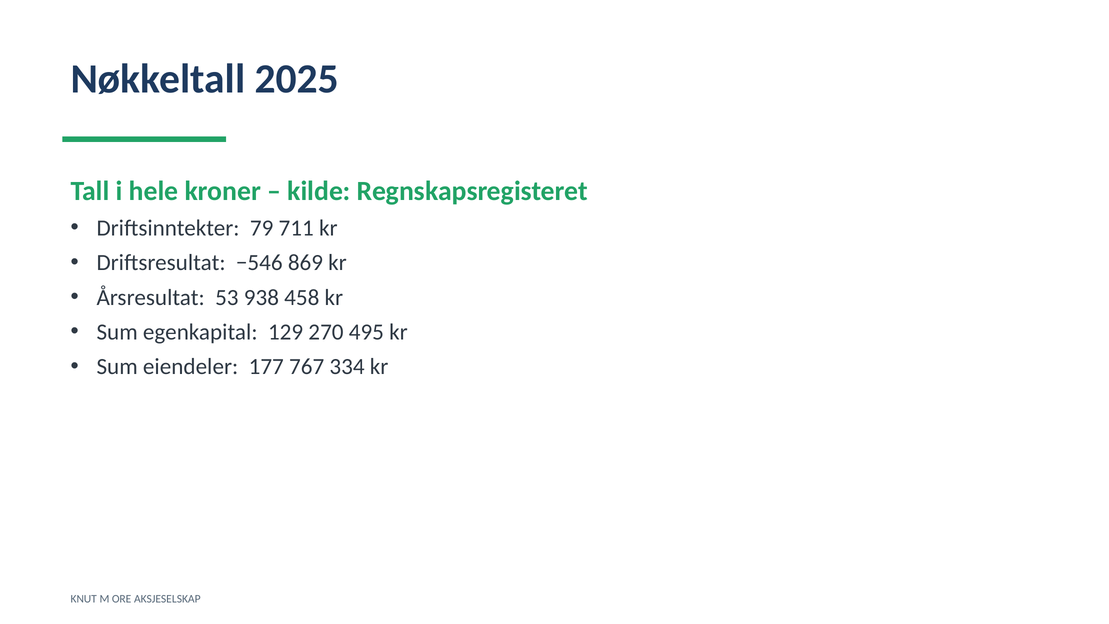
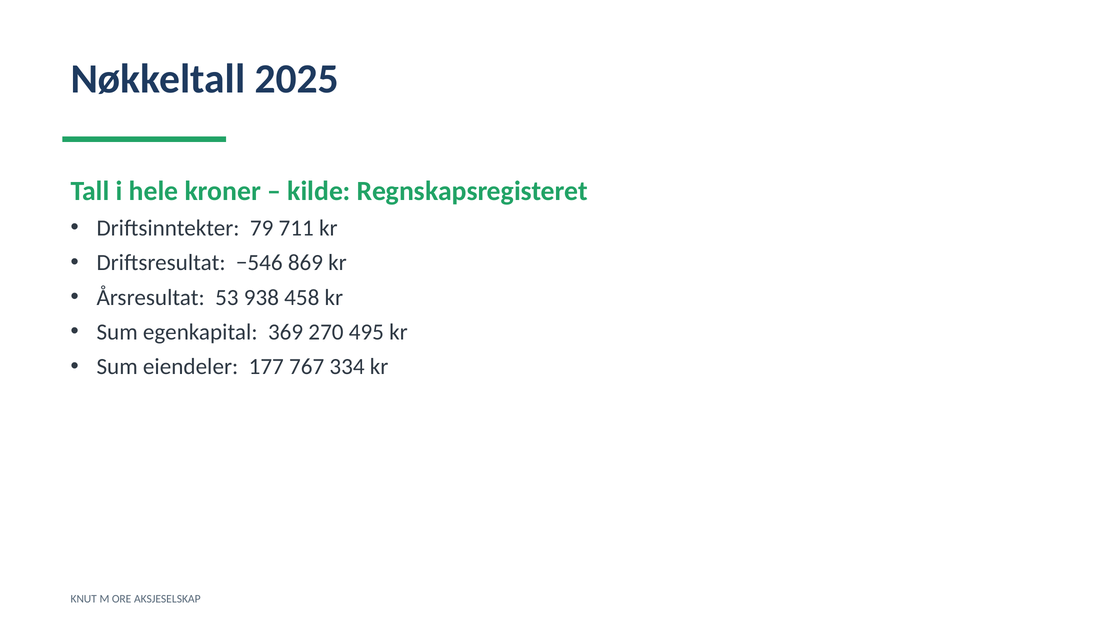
129: 129 -> 369 (286, 332)
